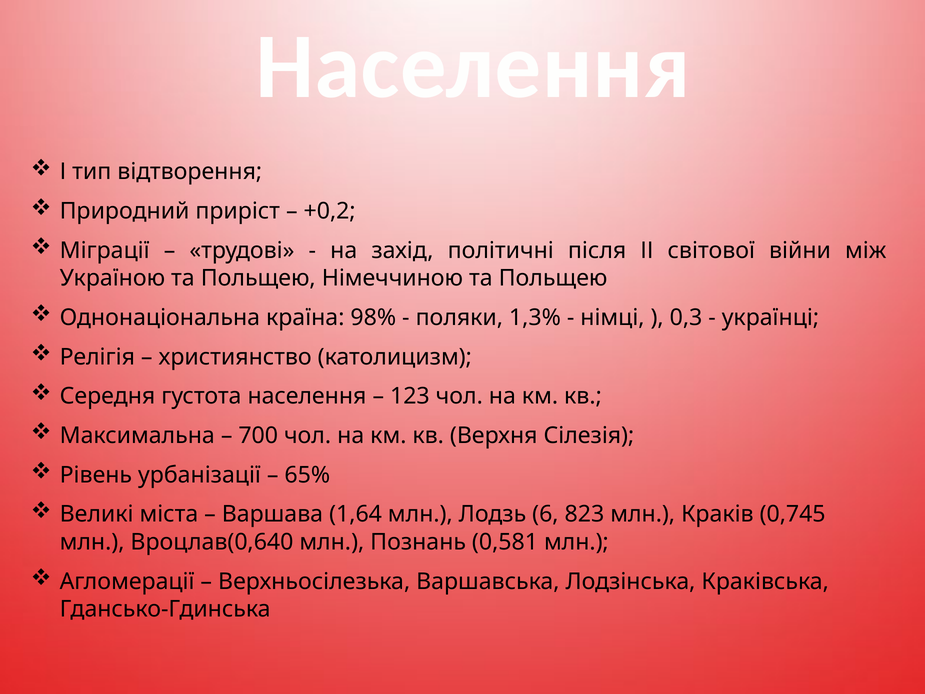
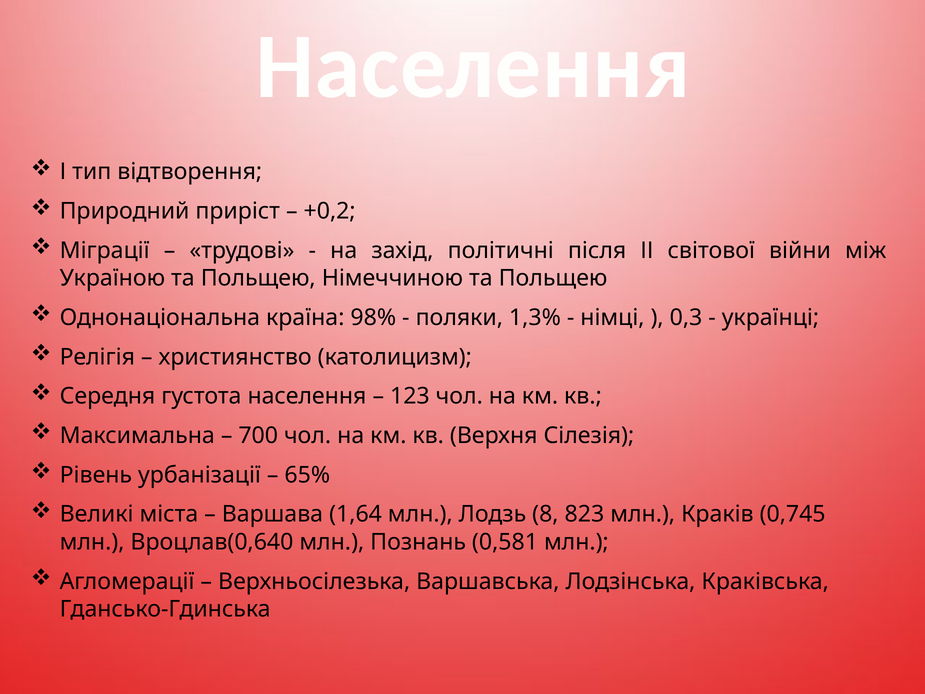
6: 6 -> 8 (545, 514)
